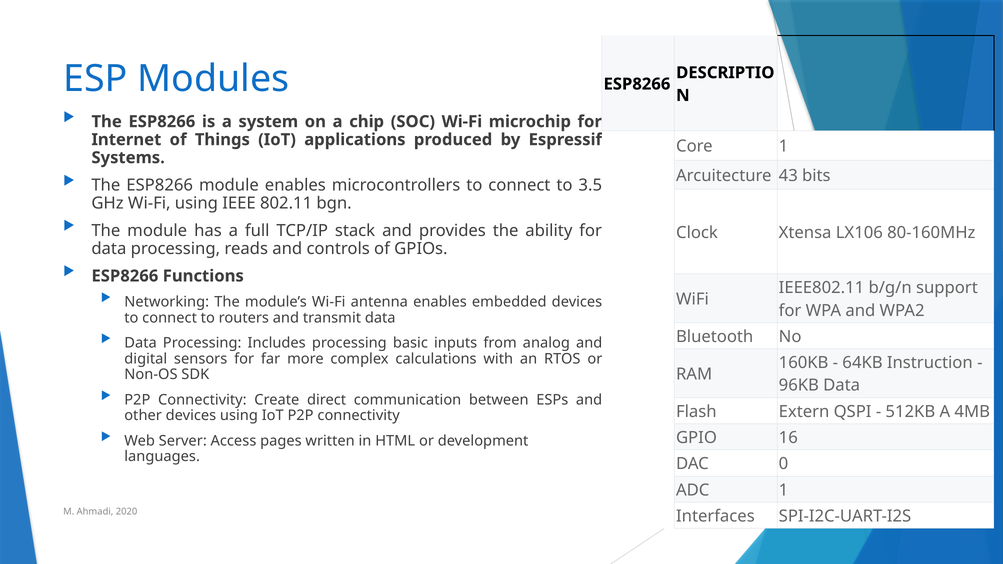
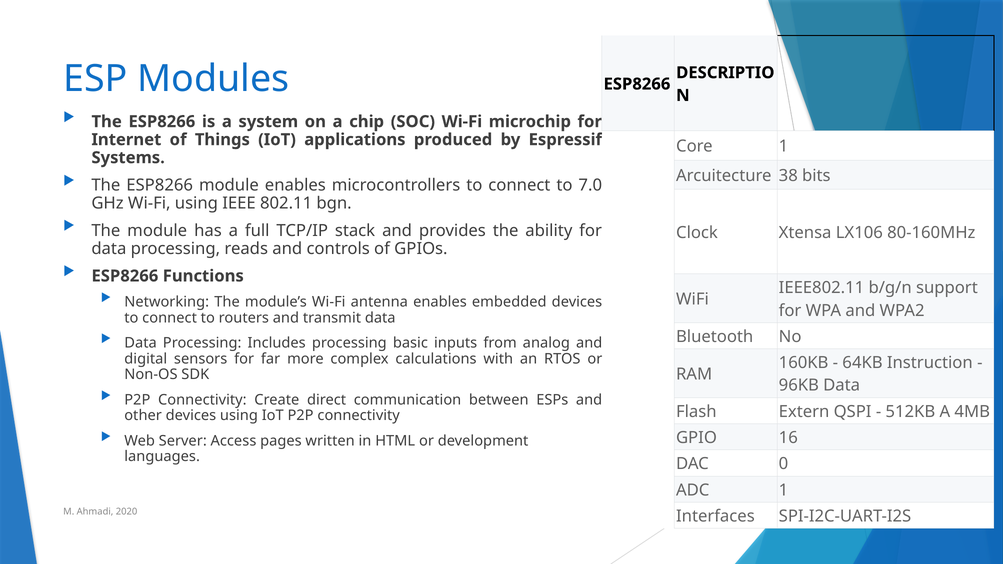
43: 43 -> 38 (788, 176)
3.5: 3.5 -> 7.0 (590, 185)
